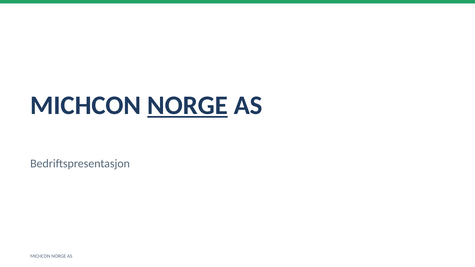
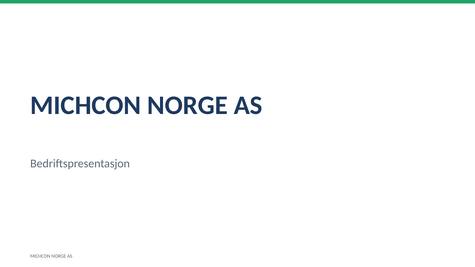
NORGE underline: present -> none (188, 105)
